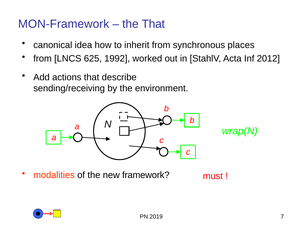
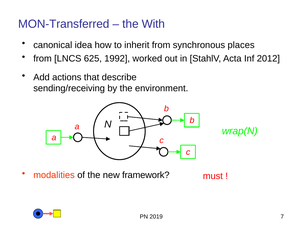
MON-Framework: MON-Framework -> MON-Transferred (64, 24)
the That: That -> With (153, 24)
